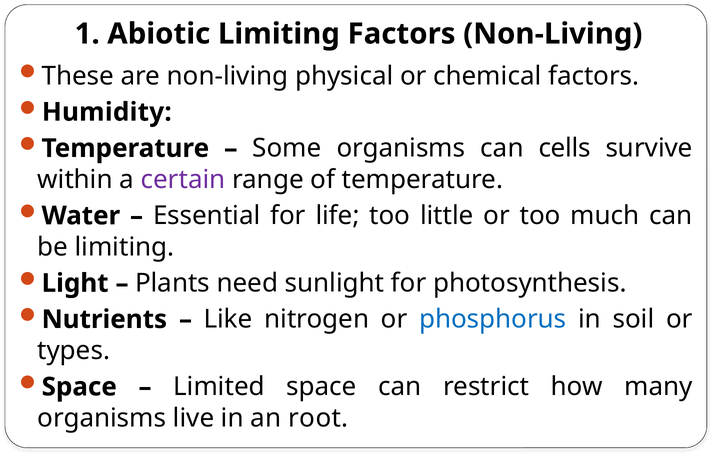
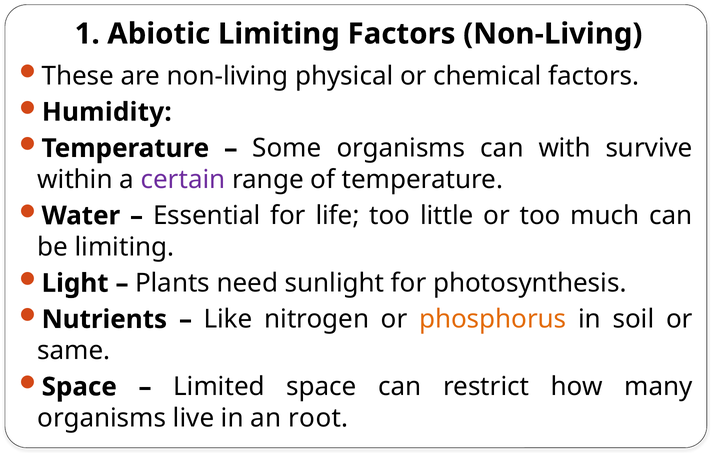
cells: cells -> with (565, 148)
phosphorus colour: blue -> orange (493, 319)
types: types -> same (74, 350)
